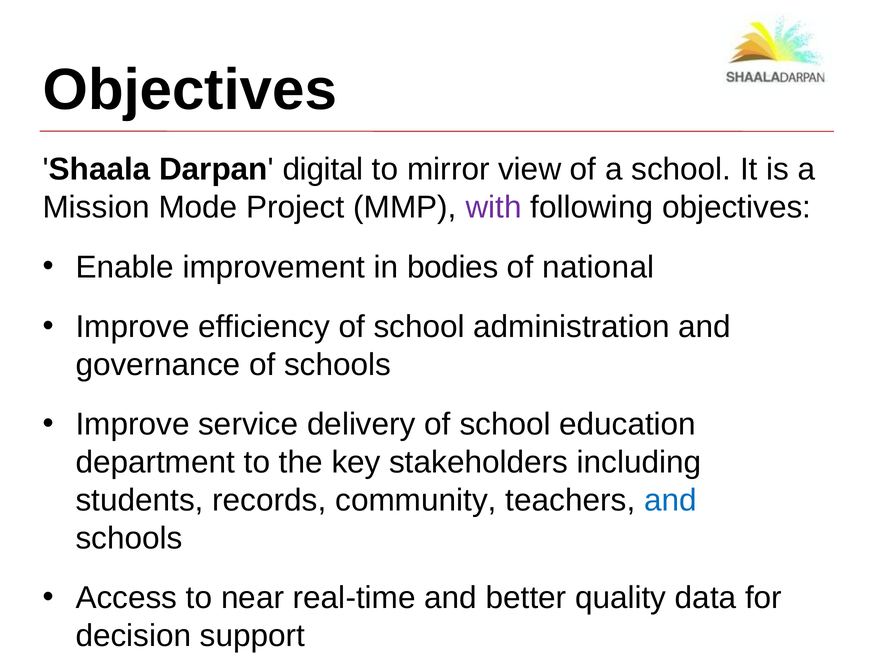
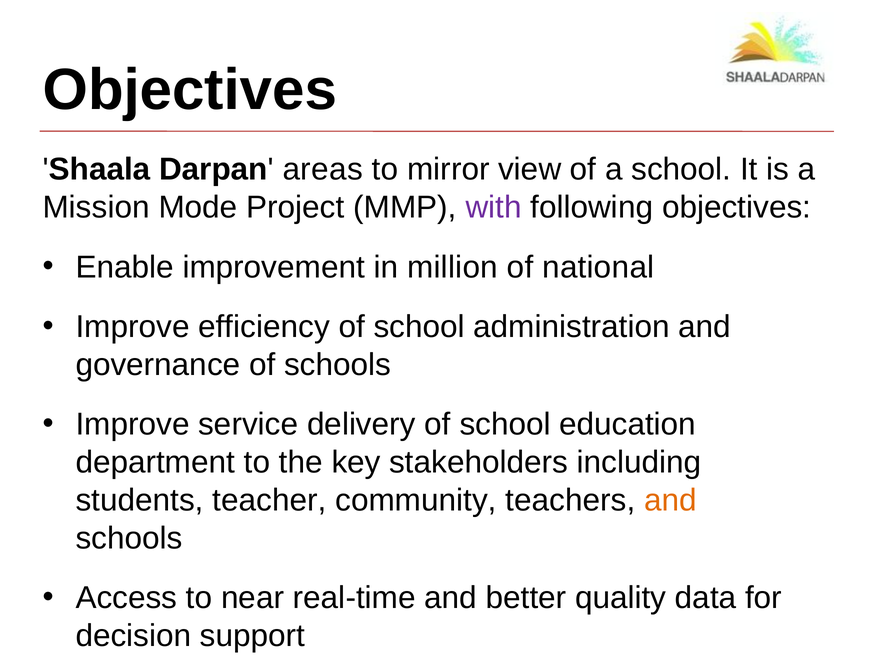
digital: digital -> areas (323, 169)
bodies: bodies -> million (452, 267)
records: records -> teacher (269, 500)
and colour: blue -> orange (670, 500)
